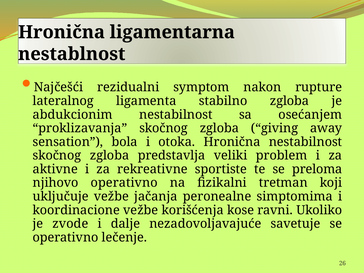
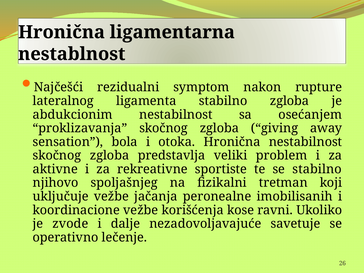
se preloma: preloma -> stabilno (317, 169)
njihovo operativno: operativno -> spoljašnjeg (124, 183)
simptomima: simptomima -> imobilisanih (295, 196)
